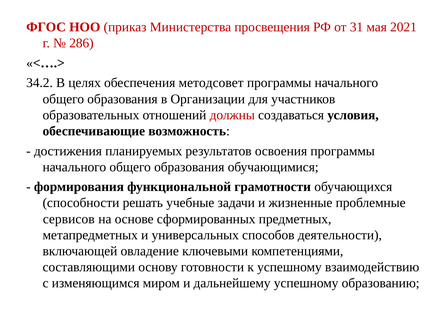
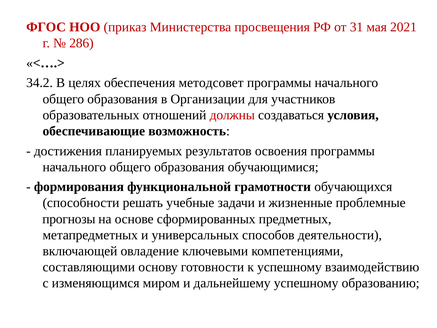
сервисов: сервисов -> прогнозы (69, 219)
